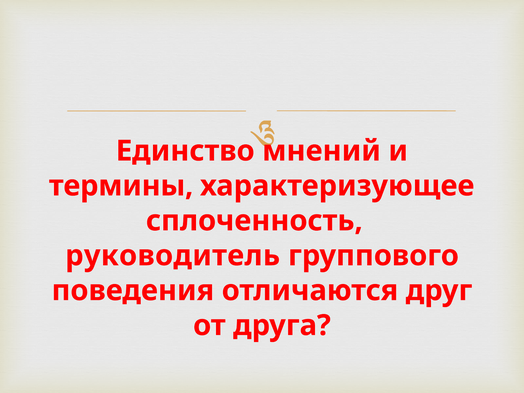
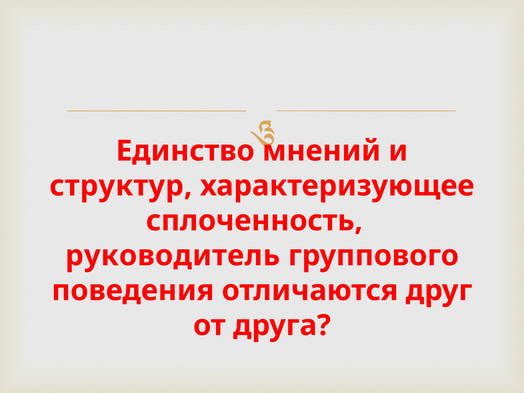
термины: термины -> структур (121, 186)
